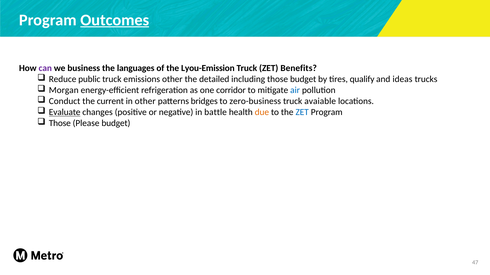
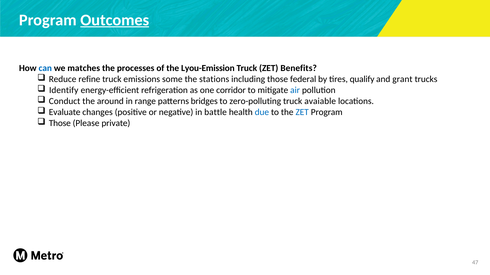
can colour: purple -> blue (45, 68)
business: business -> matches (84, 68)
languages: languages -> processes (136, 68)
public: public -> refine (89, 79)
emissions other: other -> some (172, 79)
detailed: detailed -> stations (214, 79)
those budget: budget -> federal (303, 79)
ideas: ideas -> grant (402, 79)
Morgan: Morgan -> Identify (64, 90)
current: current -> around (110, 101)
in other: other -> range (145, 101)
zero-business: zero-business -> zero-polluting (255, 101)
Evaluate underline: present -> none (65, 113)
due colour: orange -> blue (262, 113)
Please budget: budget -> private (116, 124)
